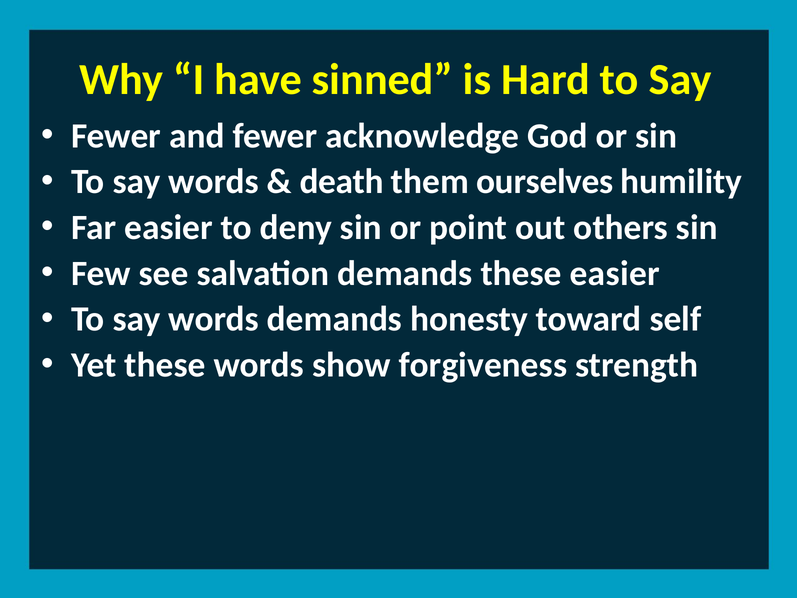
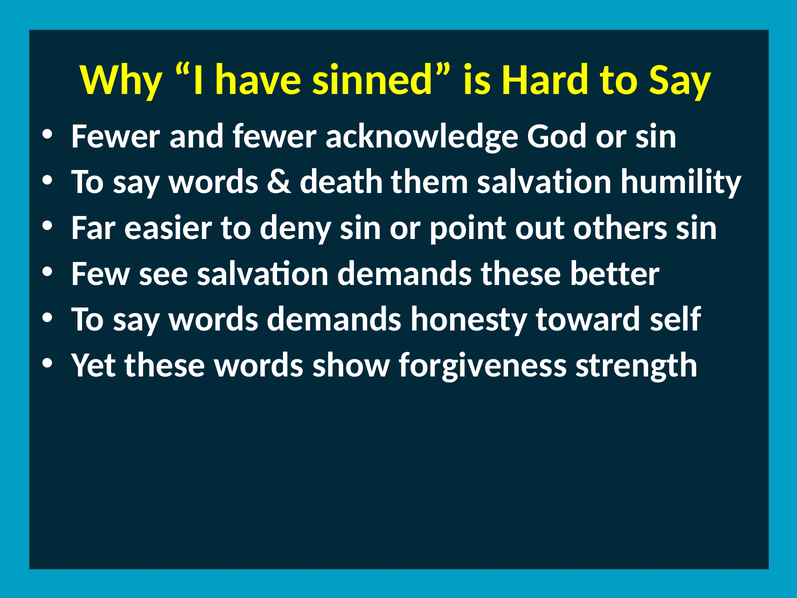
them ourselves: ourselves -> salvation (545, 182)
these easier: easier -> better (615, 273)
